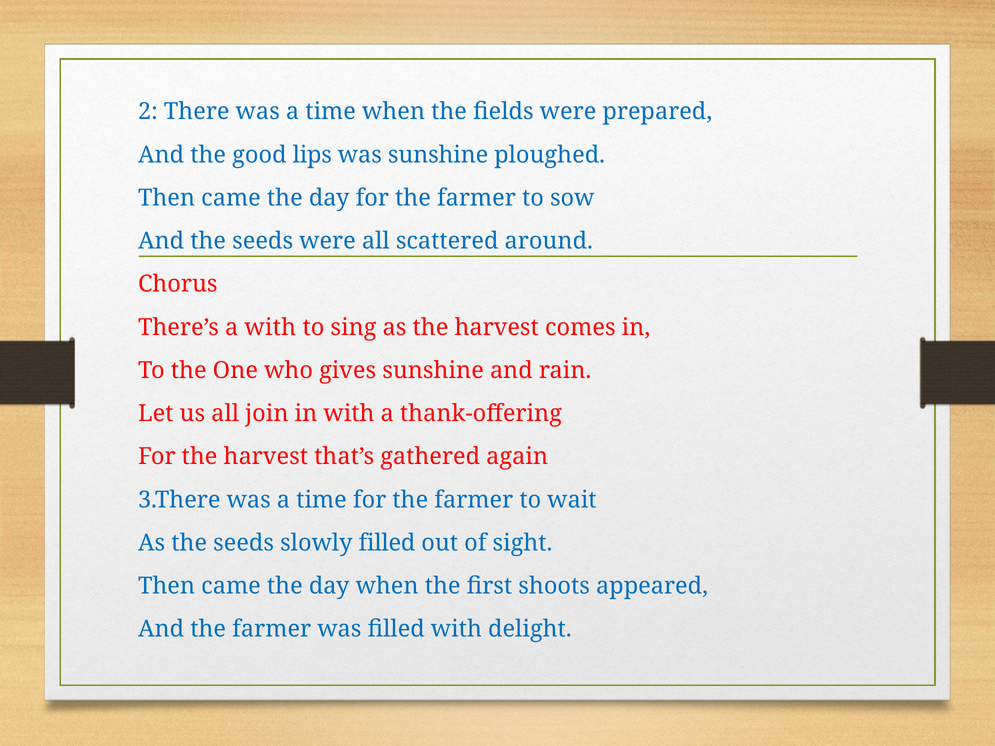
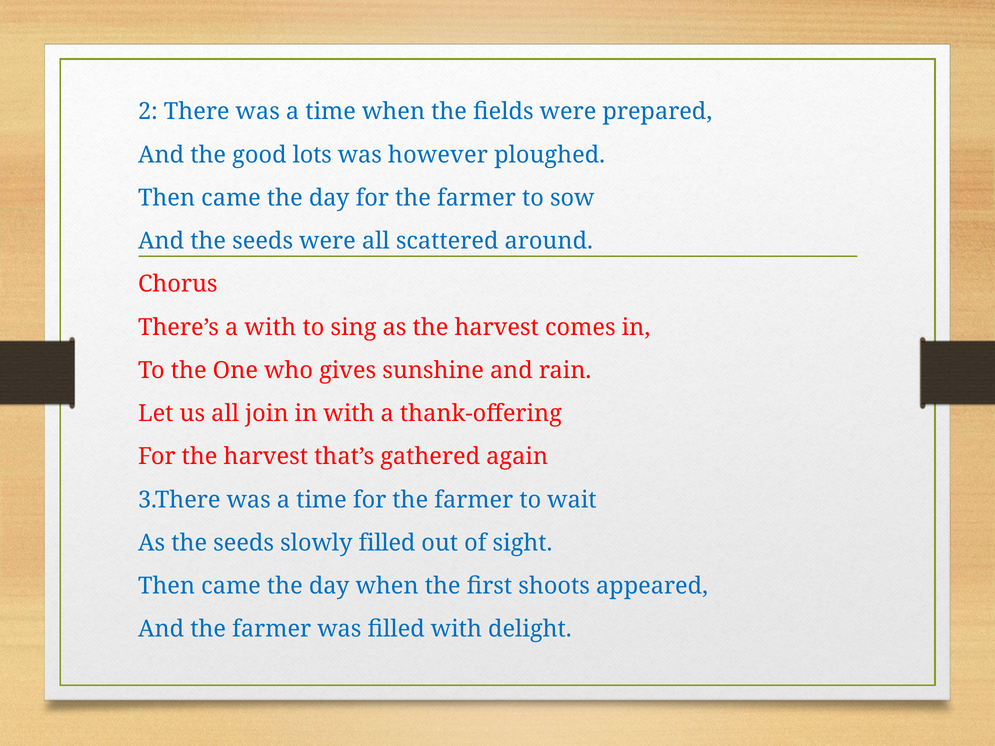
lips: lips -> lots (312, 155)
was sunshine: sunshine -> however (438, 155)
